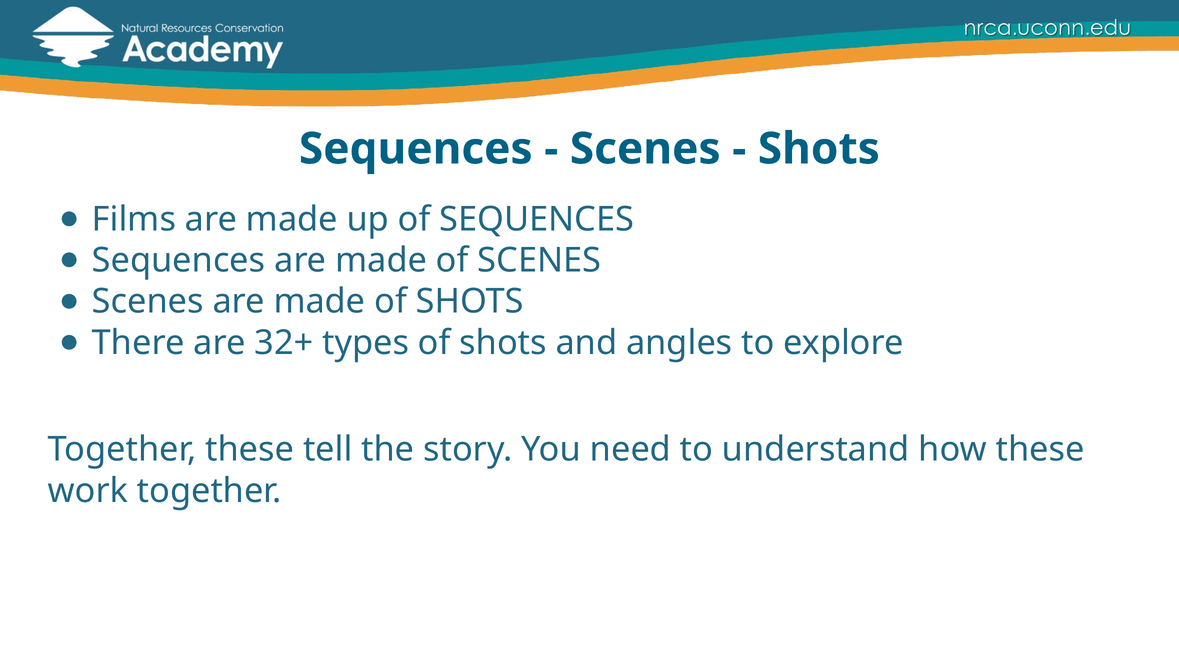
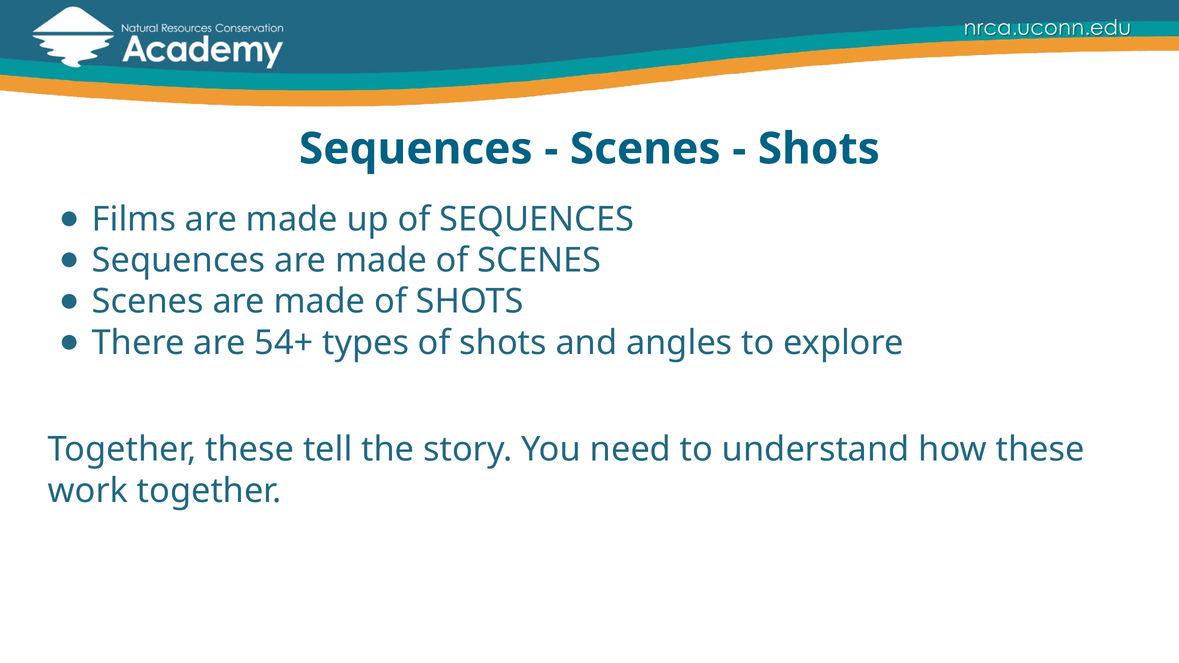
32+: 32+ -> 54+ (284, 343)
